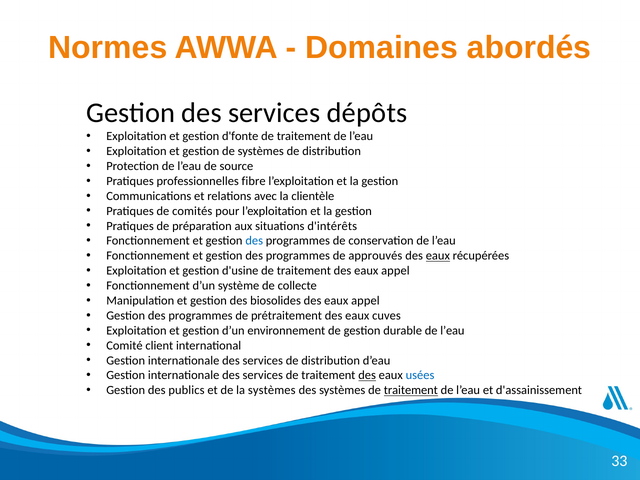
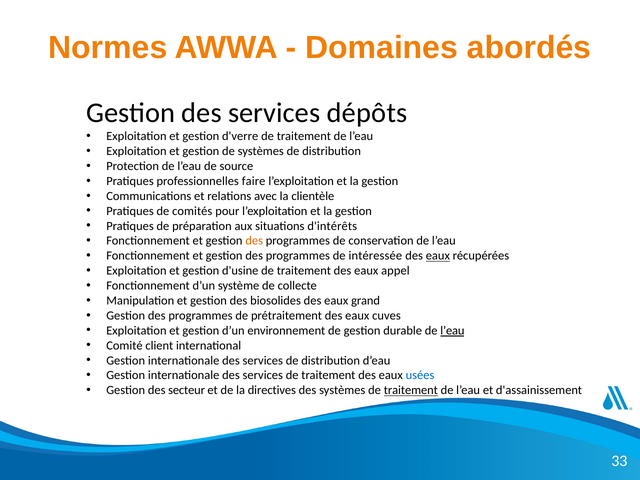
d'fonte: d'fonte -> d'verre (240, 136)
fibre: fibre -> faire (254, 181)
des colour: blue -> orange (254, 241)
approuvés: approuvés -> intéressée (375, 256)
biosolides des eaux appel: appel -> grand (366, 301)
l’eau underline: none -> present (452, 331)
des underline: present -> none (367, 375)
publics: publics -> secteur (187, 390)
la systèmes: systèmes -> directives (272, 390)
